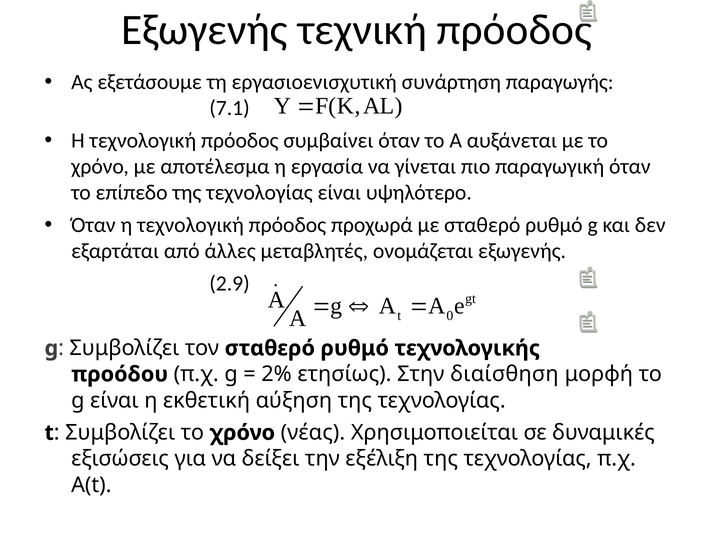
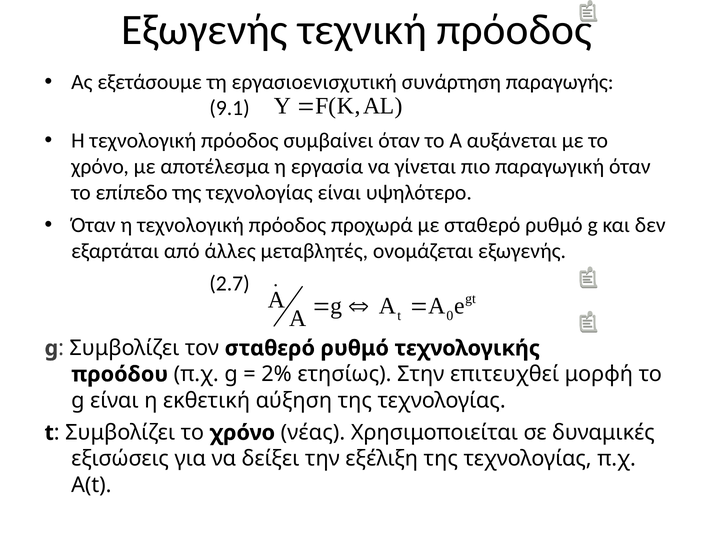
7.1: 7.1 -> 9.1 (230, 108)
2.9: 2.9 -> 2.7 (230, 283)
διαίσθηση: διαίσθηση -> επιτευχθεί (505, 374)
